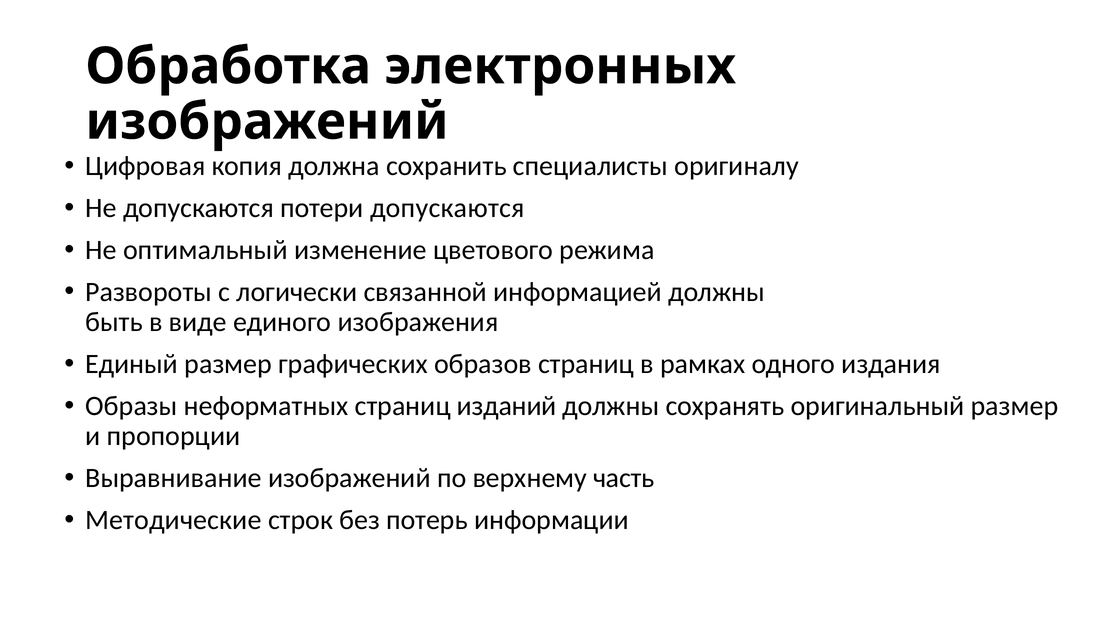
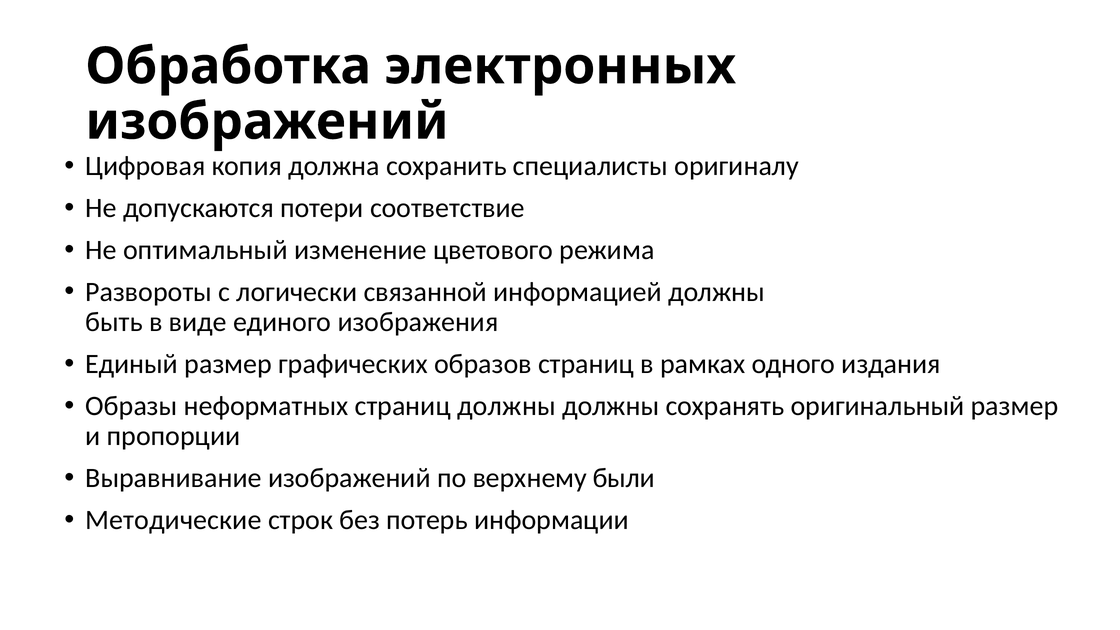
потери допускаются: допускаются -> соответствие (447, 208)
страниц изданий: изданий -> должны (506, 406)
часть: часть -> были (624, 478)
